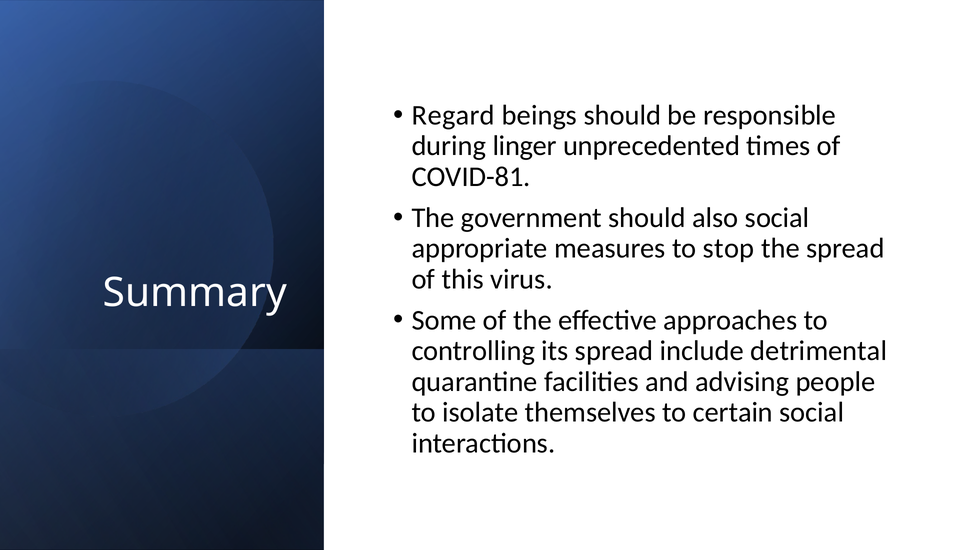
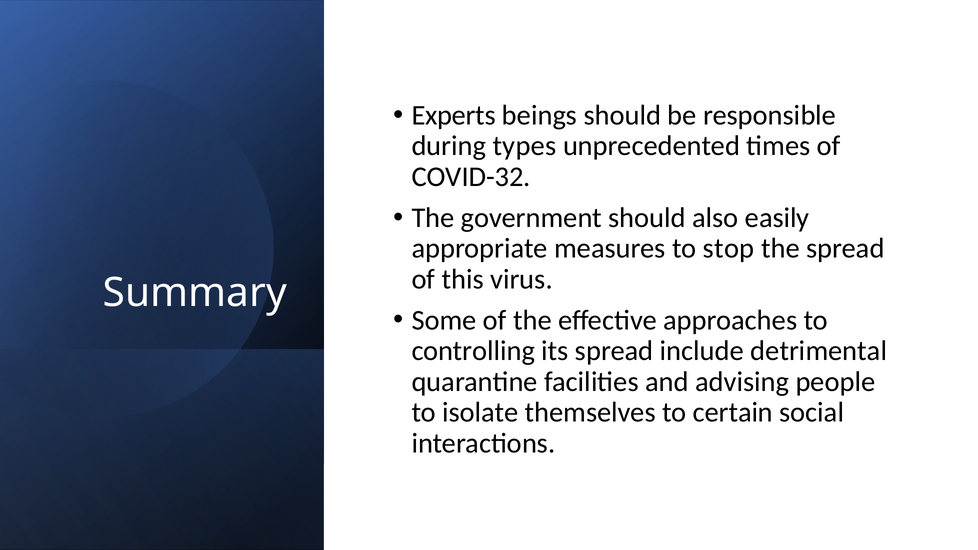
Regard: Regard -> Experts (454, 115)
linger: linger -> types (524, 146)
COVID-81: COVID-81 -> COVID-32 (471, 177)
also social: social -> easily (777, 218)
